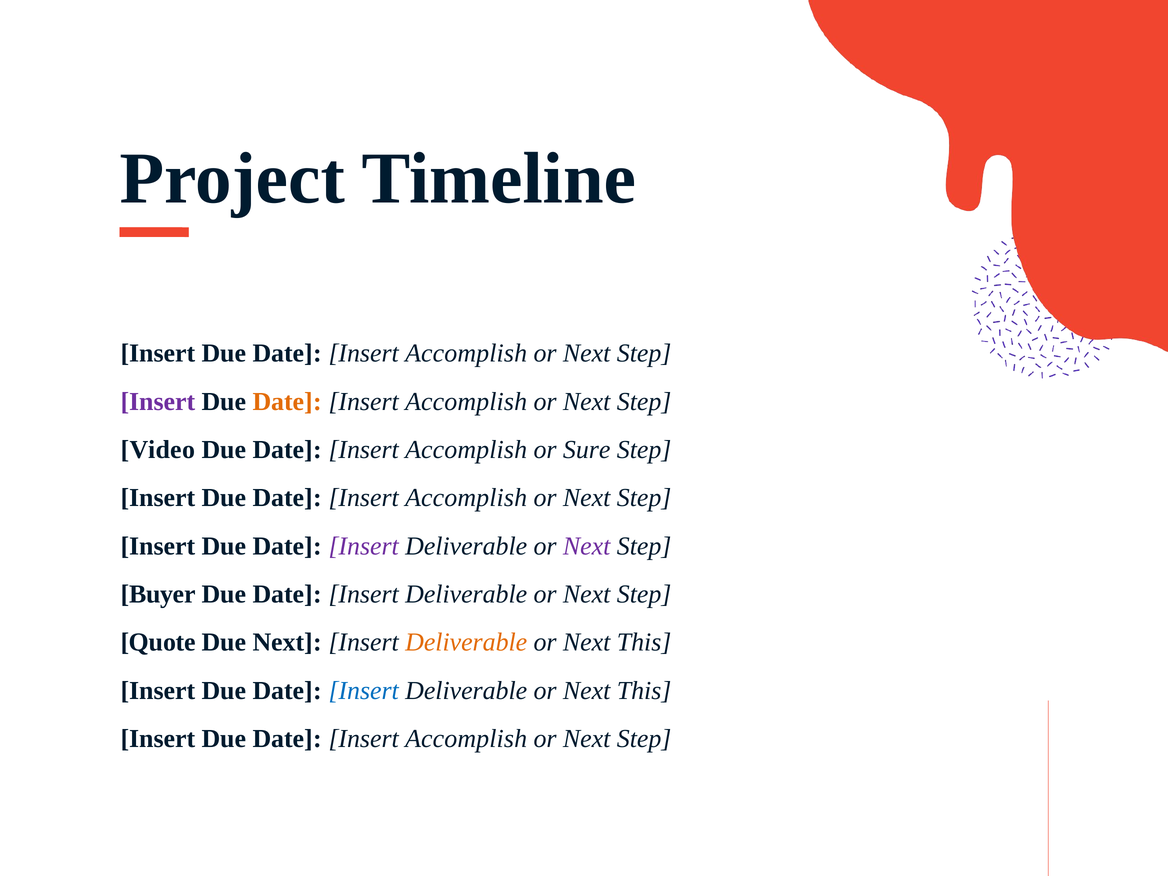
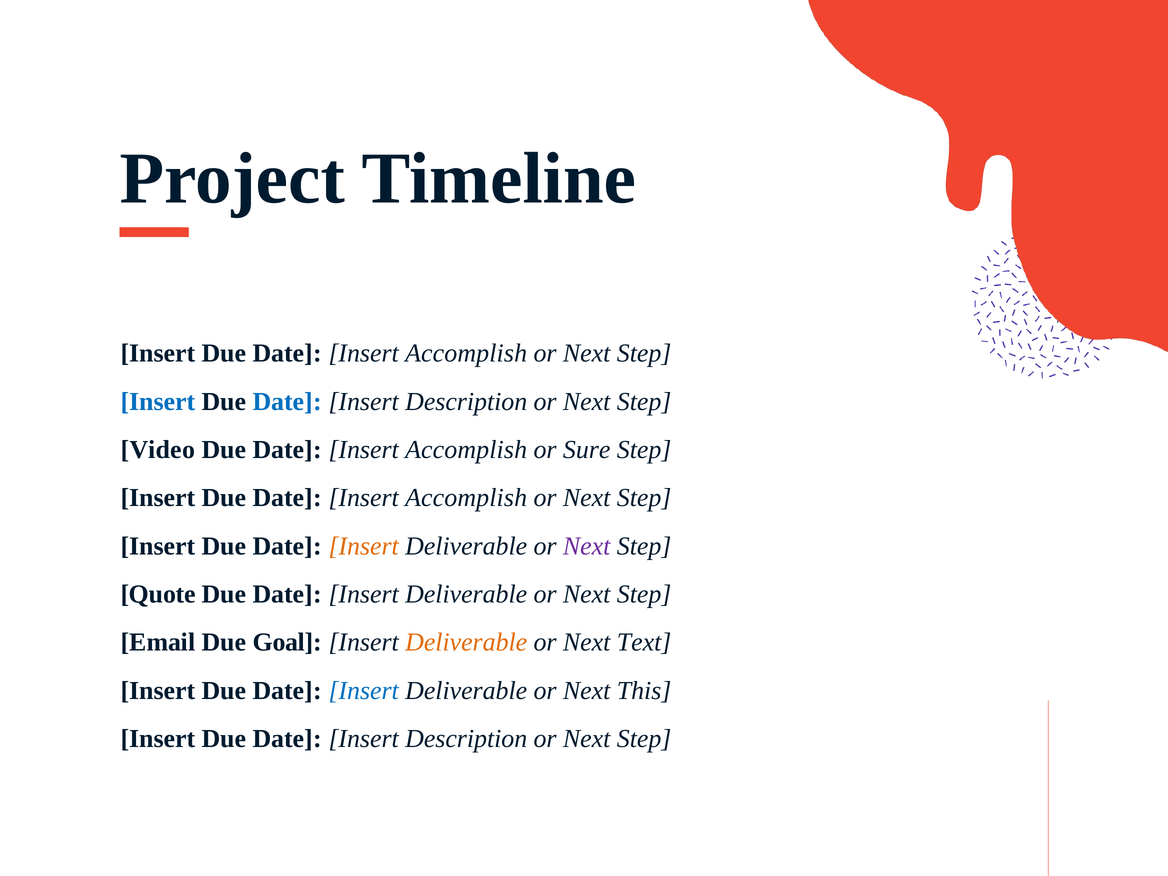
Insert colour: purple -> blue (158, 401)
Date colour: orange -> blue (287, 401)
Accomplish: Accomplish -> Description (466, 401)
Insert colour: purple -> orange (364, 546)
Buyer: Buyer -> Quote (158, 594)
Quote: Quote -> Email (158, 642)
Due Next: Next -> Goal (287, 642)
This: This -> Text (644, 642)
Accomplish: Accomplish -> Description (466, 739)
